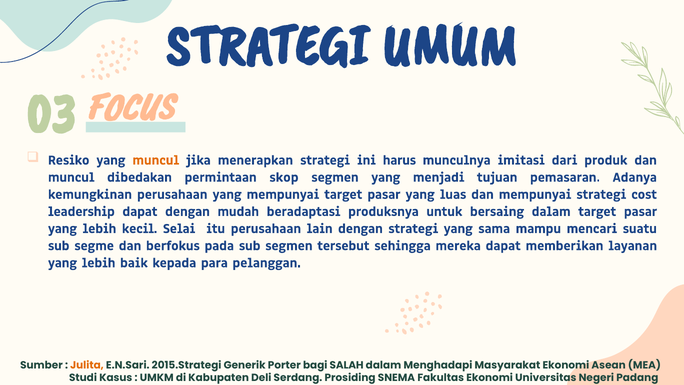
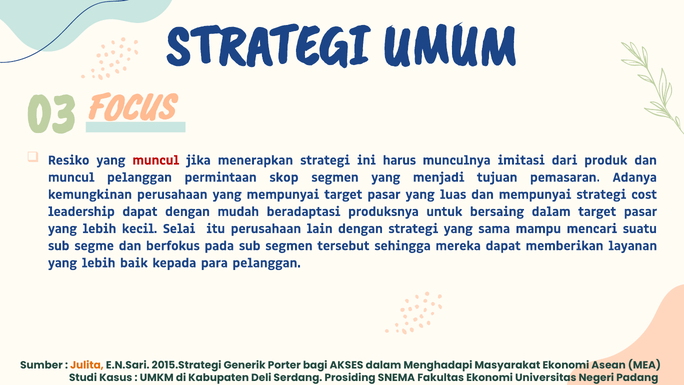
muncul colour: orange -> red (156, 160)
muncul dibedakan: dibedakan -> pelanggan (139, 177)
SALAH: SALAH -> AKSES (347, 365)
